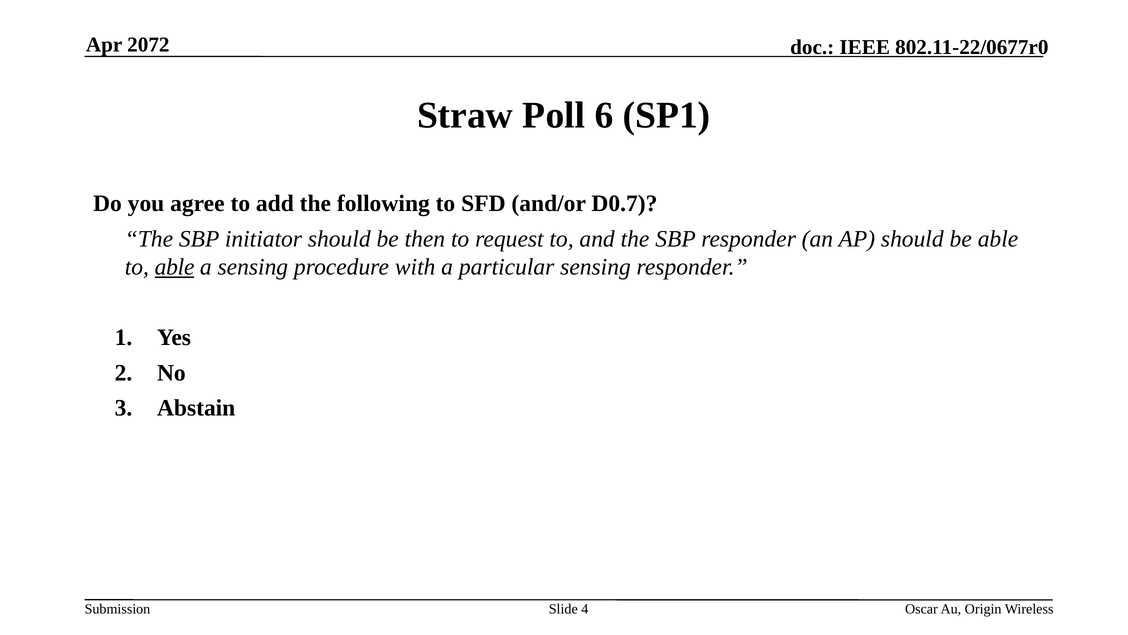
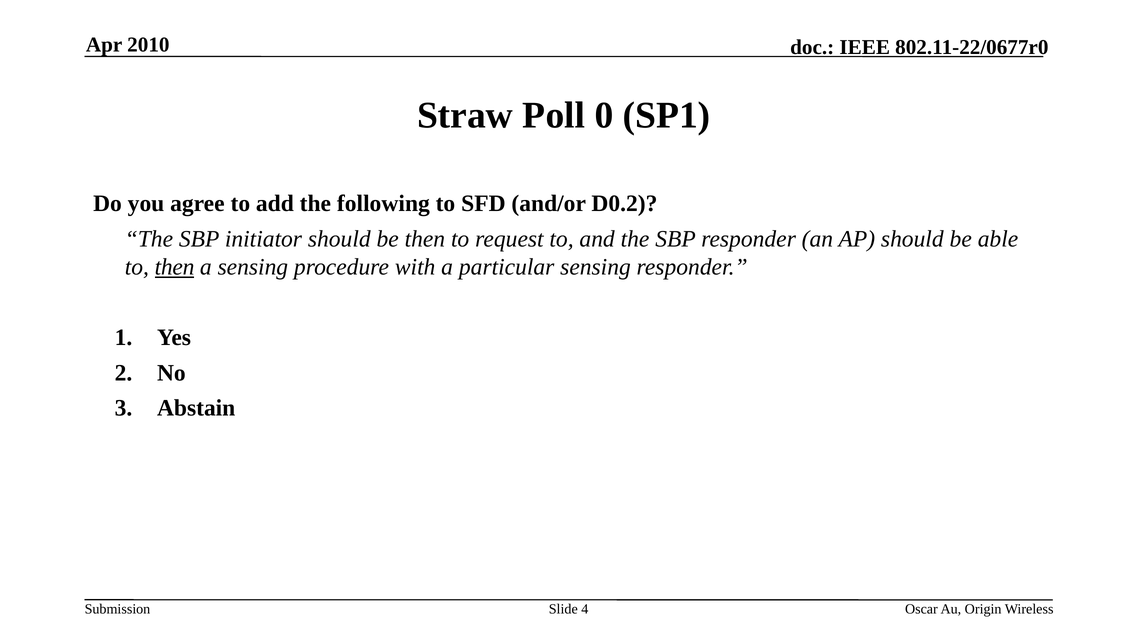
2072: 2072 -> 2010 (148, 45)
6: 6 -> 0 (604, 115)
D0.7: D0.7 -> D0.2 (624, 203)
to able: able -> then (175, 267)
